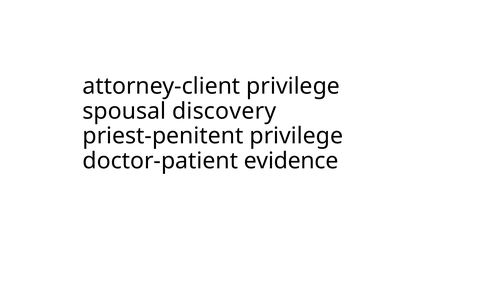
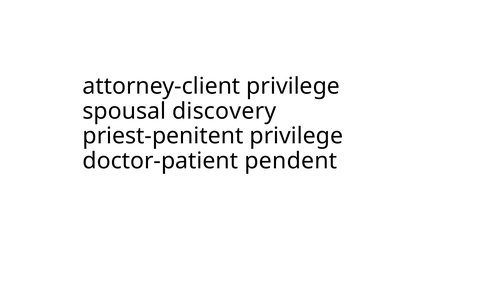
evidence: evidence -> pendent (291, 161)
